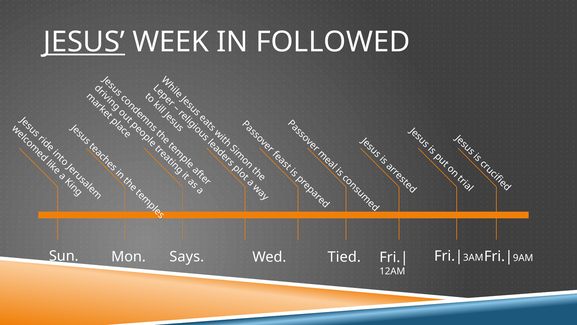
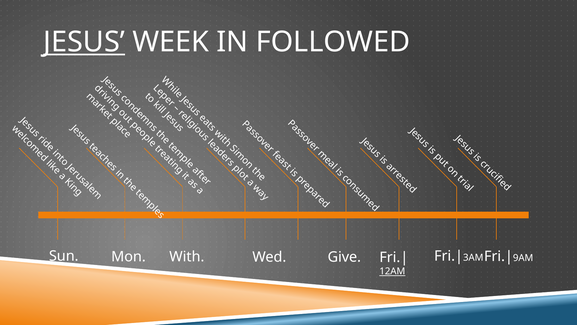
Says: Says -> With (187, 257)
Tied: Tied -> Give (344, 257)
12AM underline: none -> present (392, 271)
